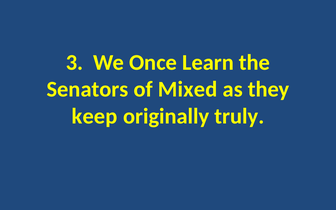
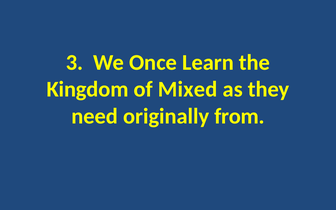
Senators: Senators -> Kingdom (88, 89)
keep: keep -> need (95, 116)
truly: truly -> from (239, 116)
